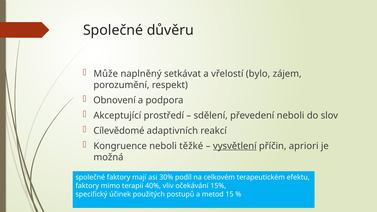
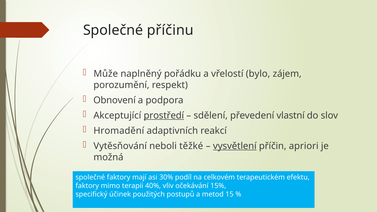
důvěru: důvěru -> příčinu (170, 30)
setkávat: setkávat -> pořádku (183, 74)
prostředí underline: none -> present (164, 115)
převedení neboli: neboli -> vlastní (291, 115)
Cílevědomé: Cílevědomé -> Hromadění (119, 131)
Kongruence: Kongruence -> Vytěsňování (120, 146)
